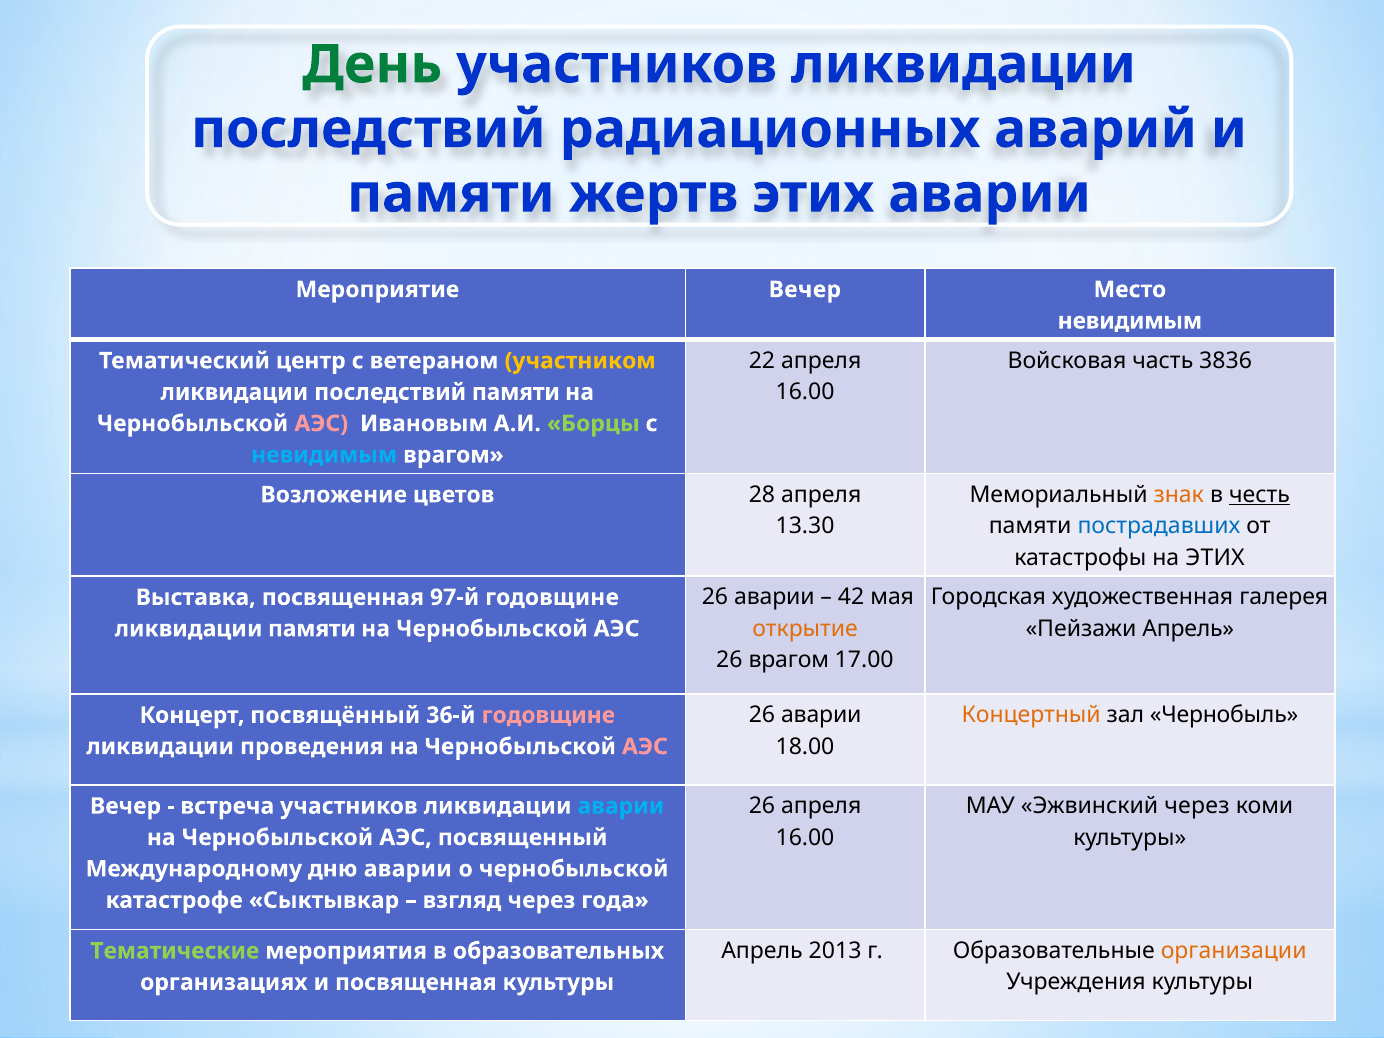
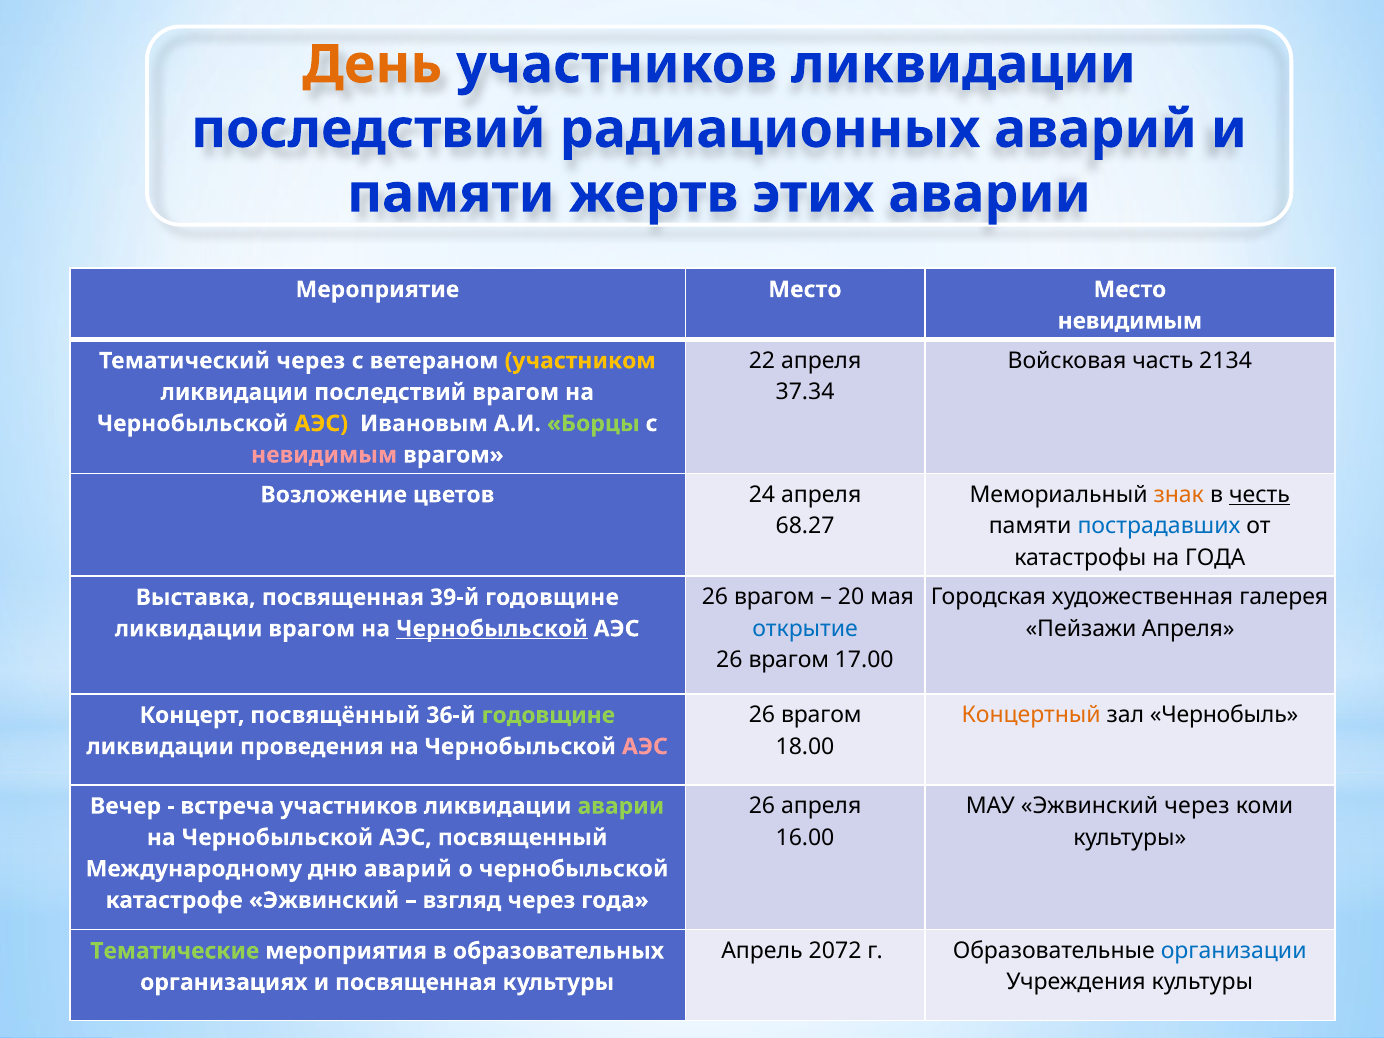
День colour: green -> orange (372, 65)
Мероприятие Вечер: Вечер -> Место (805, 290)
3836: 3836 -> 2134 (1226, 361)
Тематический центр: центр -> через (311, 361)
16.00: 16.00 -> 37.34 (805, 392)
последствий памяти: памяти -> врагом (516, 392)
АЭС colour: pink -> yellow (321, 424)
невидимым colour: light blue -> pink (324, 455)
28: 28 -> 24 (762, 495)
13.30: 13.30 -> 68.27 (805, 526)
на ЭТИХ: ЭТИХ -> ГОДА (1215, 558)
аварии: аварии -> врагом (774, 597)
42: 42 -> 20 (851, 597)
97-й: 97-й -> 39-й (455, 597)
открытие colour: orange -> blue (805, 629)
Пейзажи Апрель: Апрель -> Апреля (1188, 629)
ликвидации памяти: памяти -> врагом (312, 629)
Чернобыльской underline: none -> present (492, 629)
аварии: аварии -> врагом (821, 715)
годовщине colour: pink -> light green (548, 715)
аварии colour: light blue -> light green (621, 806)
дню аварии: аварии -> аварий (408, 869)
катастрофе Сыктывкар: Сыктывкар -> Эжвинский (324, 900)
2013: 2013 -> 2072 (835, 951)
организации colour: orange -> blue (1234, 951)
